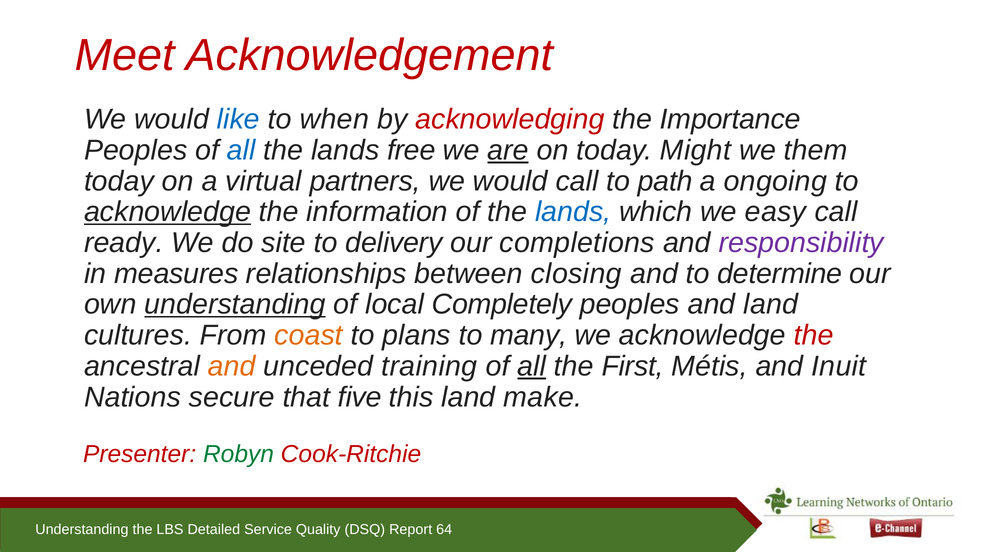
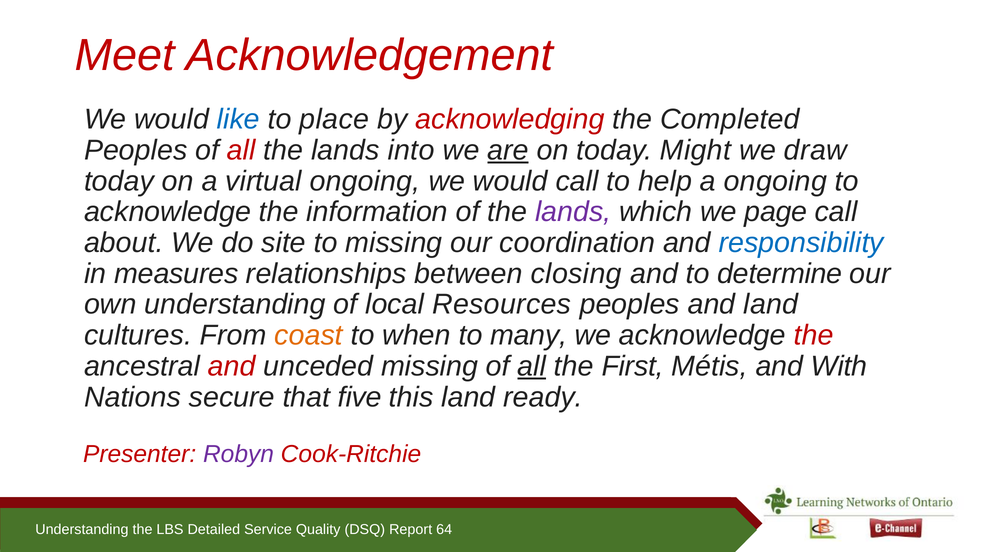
when: when -> place (334, 119)
Importance: Importance -> Completed (730, 119)
all colour: blue -> red (241, 150)
free: free -> into (411, 150)
them: them -> draw (815, 150)
virtual partners: partners -> ongoing (365, 181)
path: path -> help (665, 181)
acknowledge underline: present -> none (168, 212)
lands colour: blue -> purple (573, 212)
easy: easy -> page (776, 212)
ready: ready -> about (124, 243)
to delivery: delivery -> missing (394, 243)
completions: completions -> coordination (577, 243)
responsibility colour: purple -> blue (801, 243)
understanding underline: present -> none (235, 305)
Completely: Completely -> Resources (502, 305)
plans: plans -> when (417, 336)
and colour: orange -> red (232, 366)
unceded training: training -> missing (430, 366)
Inuit: Inuit -> With (839, 366)
make: make -> ready (543, 397)
Robyn colour: green -> purple (239, 455)
